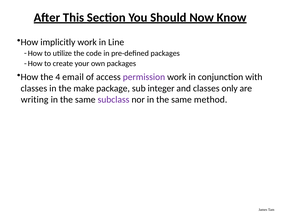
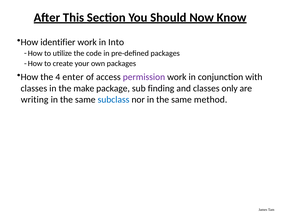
implicitly: implicitly -> identifier (58, 42)
Line: Line -> Into (116, 42)
email: email -> enter (73, 77)
integer: integer -> finding (161, 88)
subclass colour: purple -> blue (114, 100)
